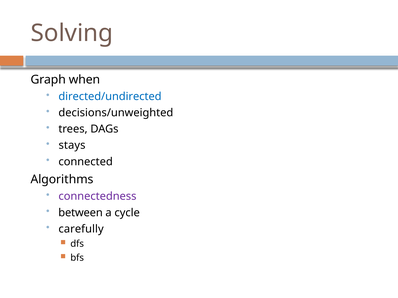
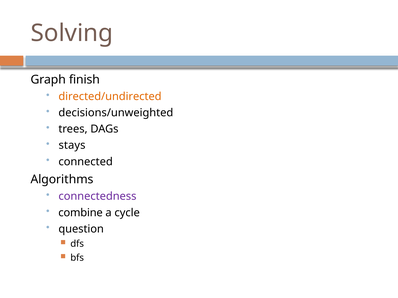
when: when -> finish (84, 80)
directed/undirected colour: blue -> orange (110, 97)
between: between -> combine (81, 213)
carefully: carefully -> question (81, 229)
